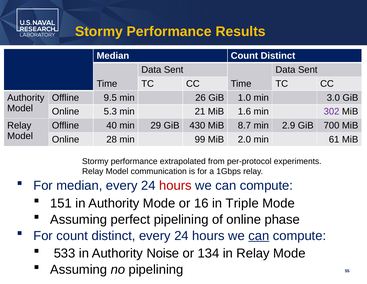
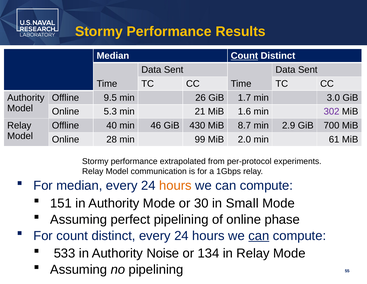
Count underline: none -> present (244, 56)
1.0: 1.0 -> 1.7 (244, 98)
29: 29 -> 46 (156, 125)
hours colour: red -> orange (175, 185)
16: 16 -> 30 (201, 203)
Triple: Triple -> Small (242, 203)
